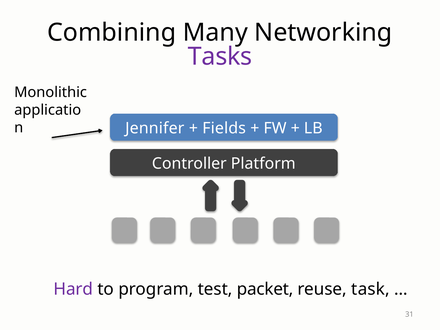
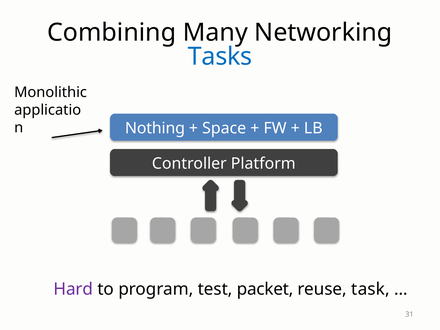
Tasks colour: purple -> blue (220, 56)
Jennifer: Jennifer -> Nothing (155, 128)
Fields: Fields -> Space (224, 128)
